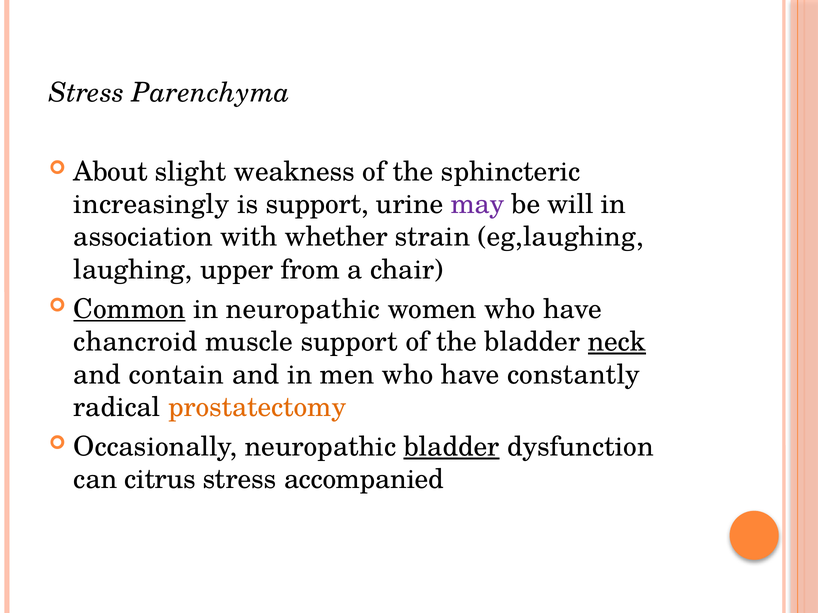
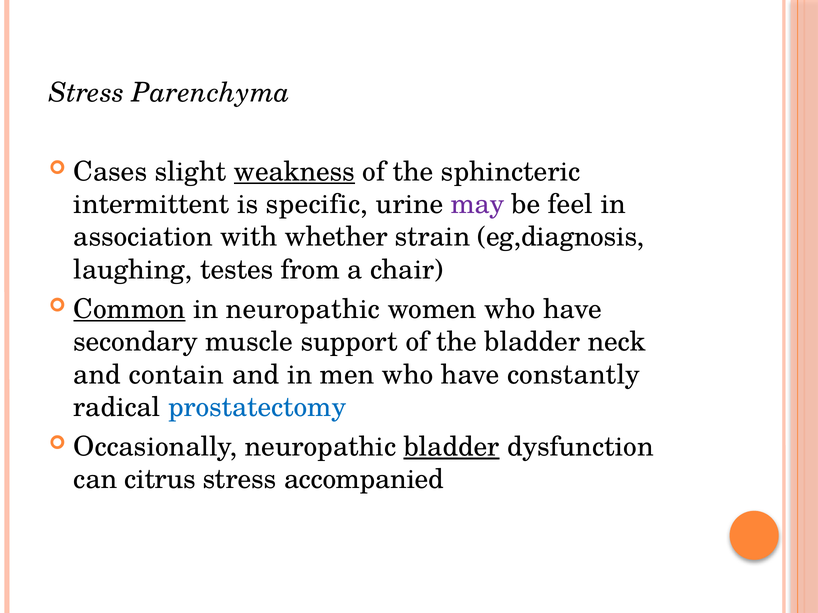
About: About -> Cases (110, 172)
weakness underline: none -> present (294, 172)
increasingly: increasingly -> intermittent (152, 204)
is support: support -> specific (317, 204)
will: will -> feel (570, 204)
eg,laughing: eg,laughing -> eg,diagnosis (561, 237)
upper: upper -> testes (237, 270)
chancroid: chancroid -> secondary (136, 342)
neck underline: present -> none (617, 342)
prostatectomy colour: orange -> blue (257, 408)
